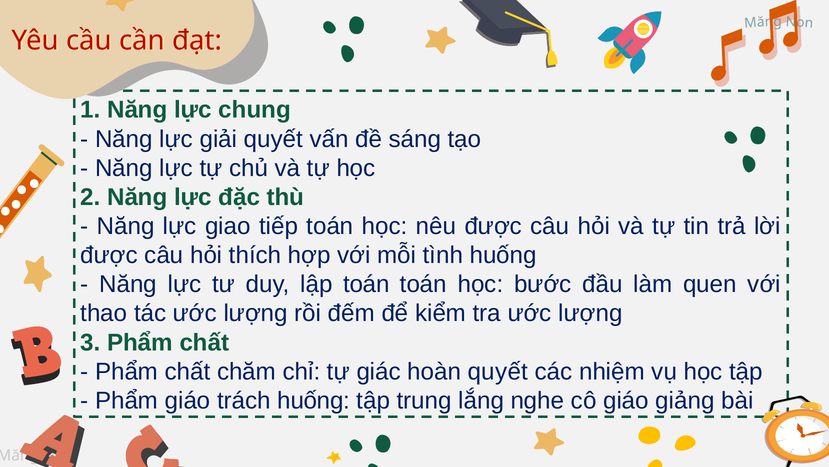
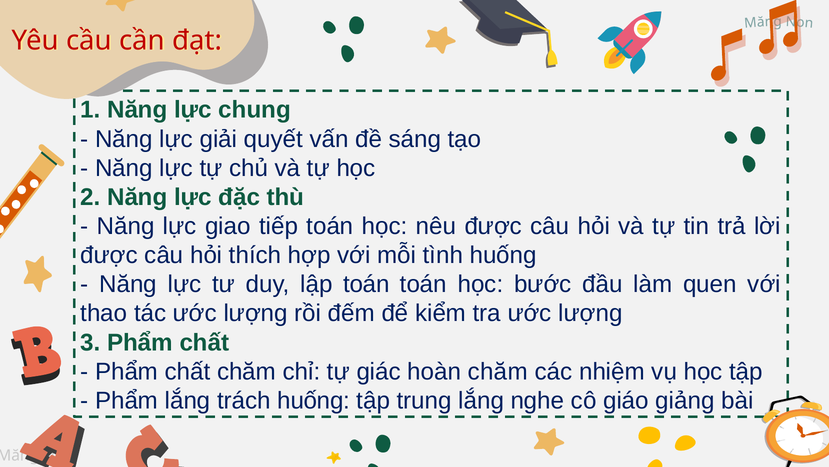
hoàn quyết: quyết -> chăm (498, 371)
Phẩm giáo: giáo -> lắng (188, 400)
